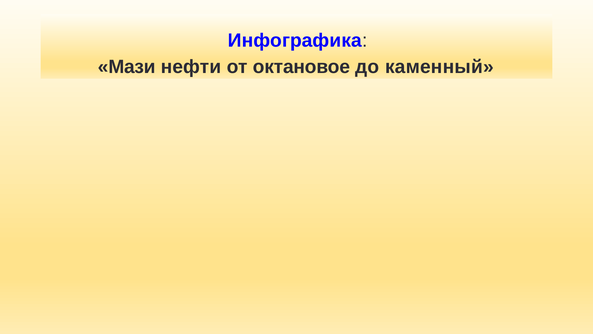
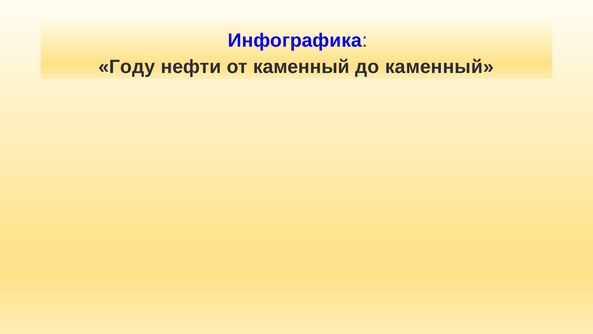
Мази: Мази -> Году (127, 67)
от октановое: октановое -> каменный (301, 67)
